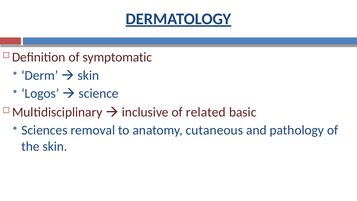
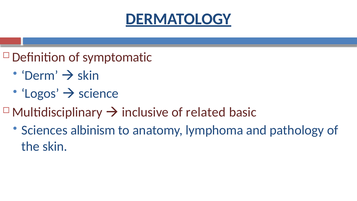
removal: removal -> albinism (93, 130)
cutaneous: cutaneous -> lymphoma (214, 130)
